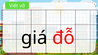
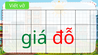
giá colour: black -> green (34, 38)
